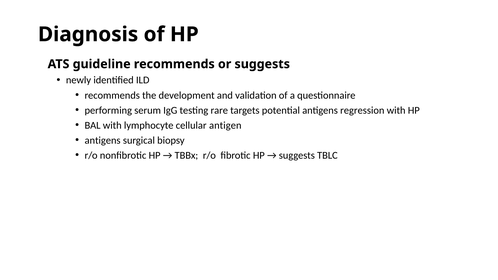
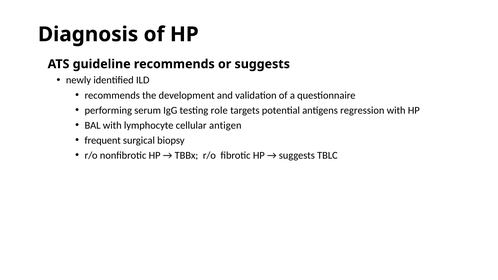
rare: rare -> role (219, 110)
antigens: antigens -> frequent (103, 140)
